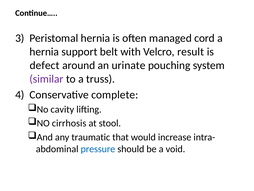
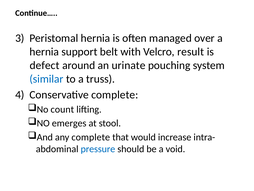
cord: cord -> over (205, 38)
similar colour: purple -> blue (47, 79)
cavity: cavity -> count (62, 109)
cirrhosis: cirrhosis -> emerges (69, 123)
any traumatic: traumatic -> complete (91, 137)
